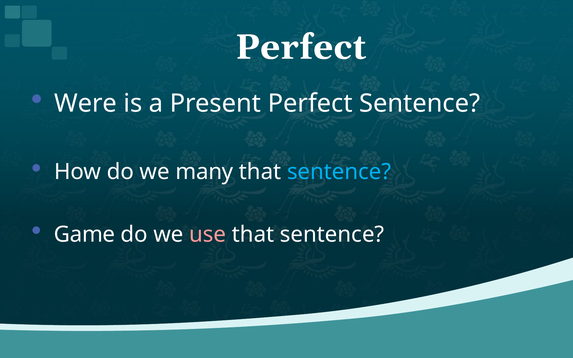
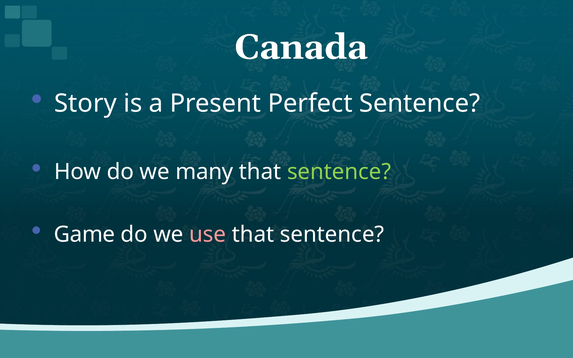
Perfect: Perfect -> Canada (301, 47)
Were: Were -> Story (85, 103)
sentence colour: light blue -> light green (339, 172)
